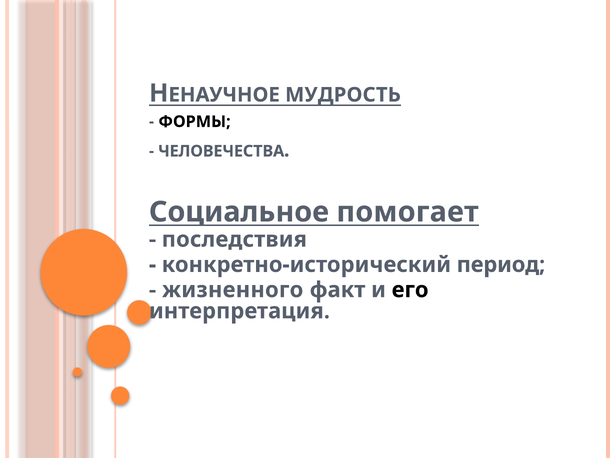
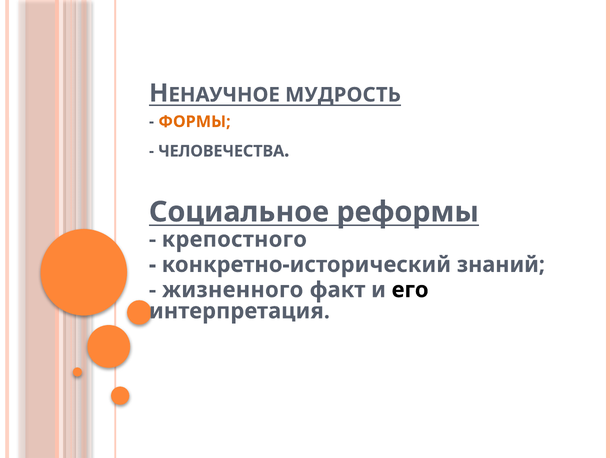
ФОРМЫ colour: black -> orange (195, 122)
помогает: помогает -> реформы (408, 212)
последствия: последствия -> крепостного (234, 239)
период: период -> знаний (501, 264)
